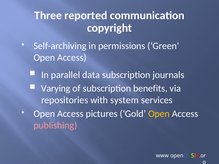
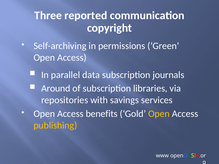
Varying: Varying -> Around (56, 89)
benefits: benefits -> libraries (150, 89)
system: system -> savings (124, 100)
pictures: pictures -> benefits (102, 114)
publishing colour: pink -> yellow (55, 126)
